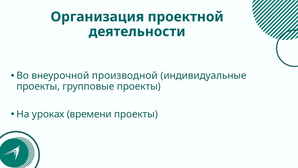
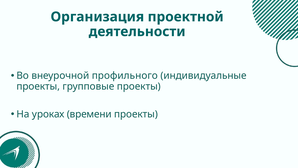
производной: производной -> профильного (125, 76)
